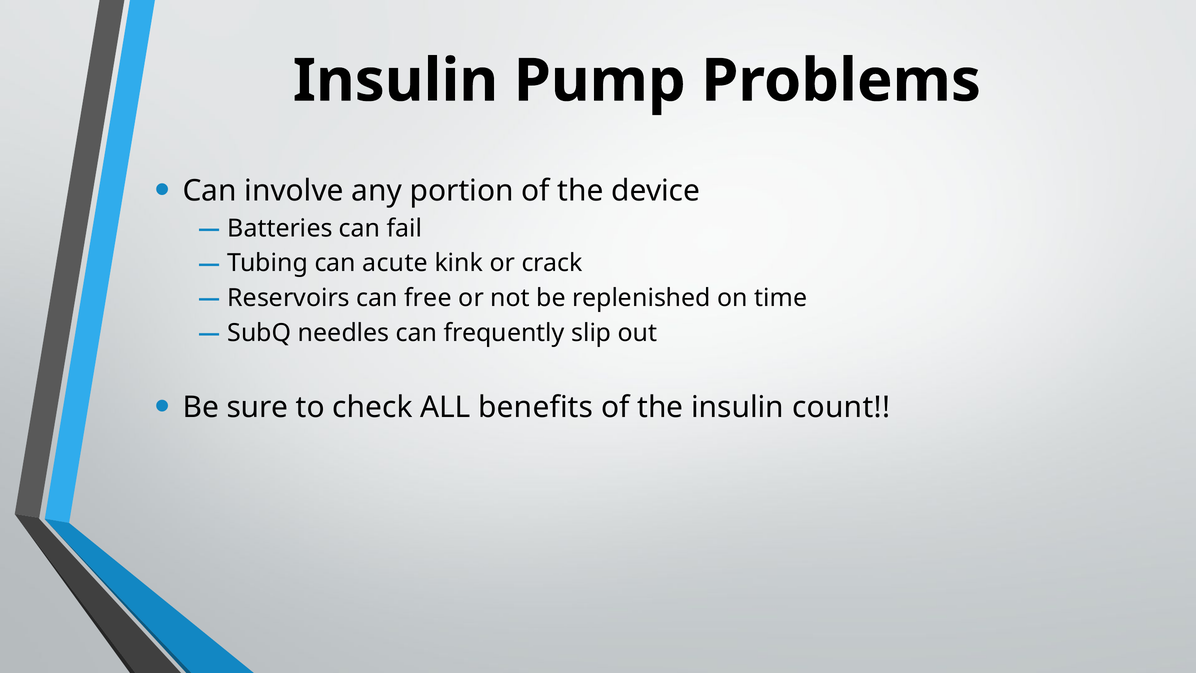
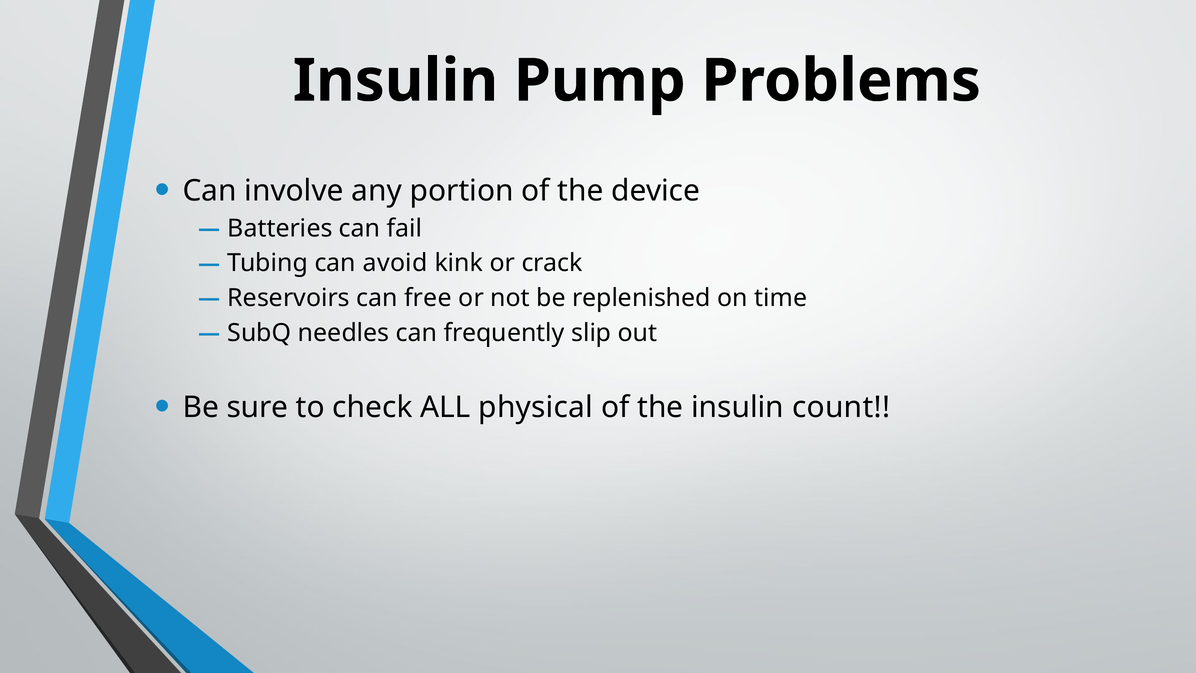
acute: acute -> avoid (395, 263)
benefits: benefits -> physical (536, 407)
